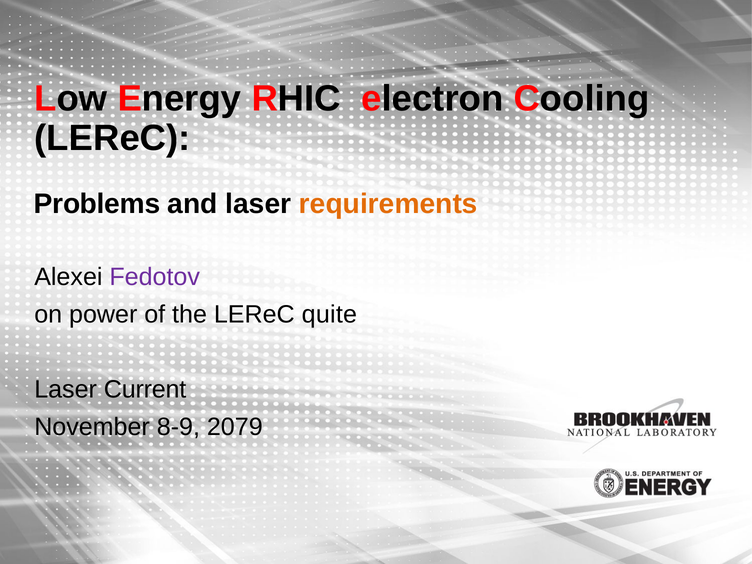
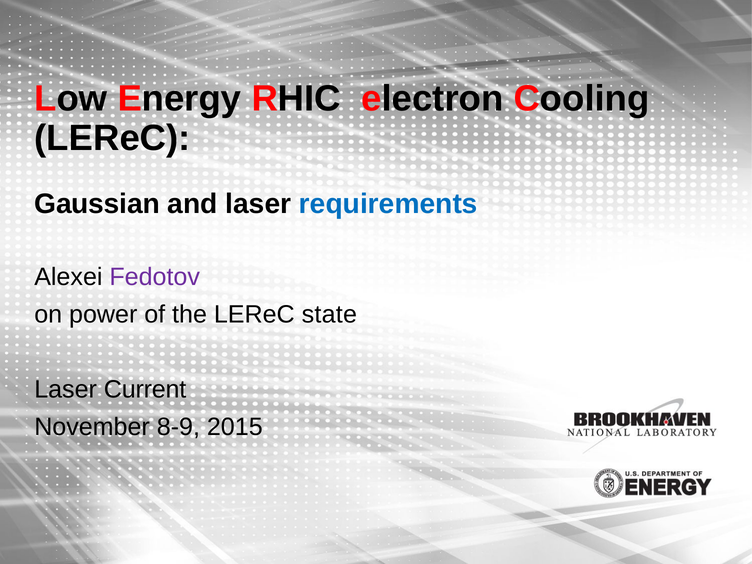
Problems: Problems -> Gaussian (97, 204)
requirements colour: orange -> blue (388, 204)
quite: quite -> state (329, 314)
2079: 2079 -> 2015 (235, 427)
